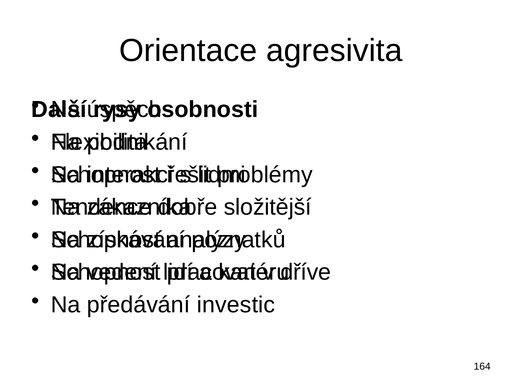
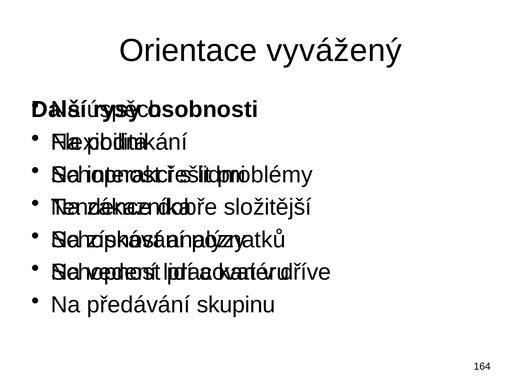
agresivita: agresivita -> vyvážený (334, 51)
investic: investic -> skupinu (236, 304)
